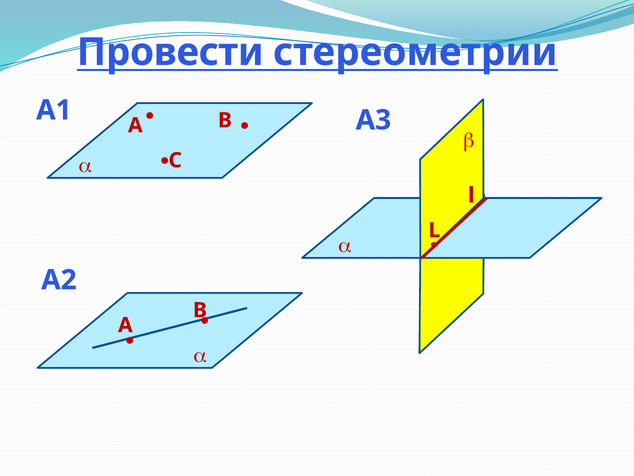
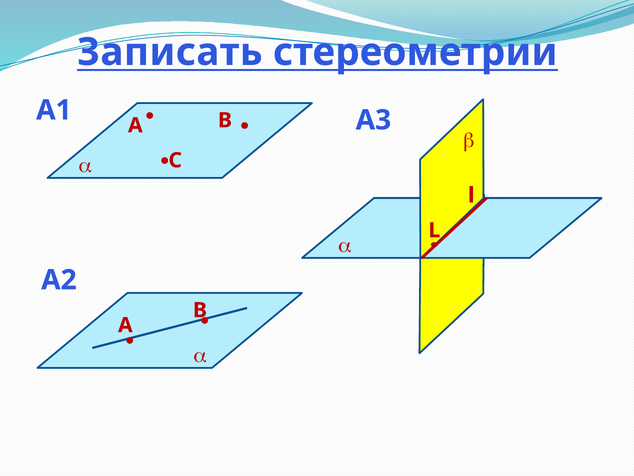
Провести: Провести -> Записать (170, 52)
